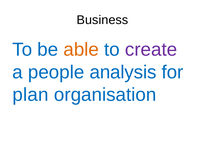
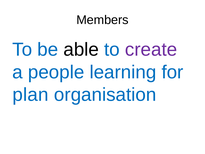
Business: Business -> Members (102, 20)
able colour: orange -> black (81, 49)
analysis: analysis -> learning (123, 72)
